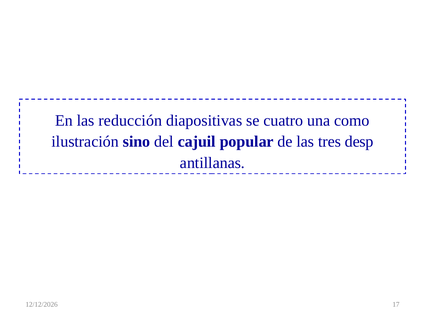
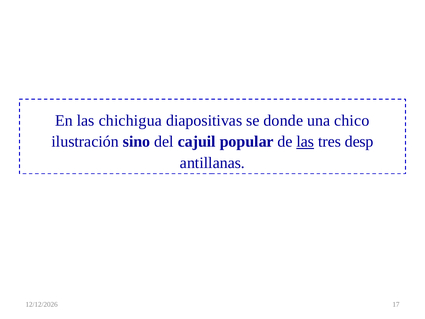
reducción: reducción -> chichigua (130, 120)
cuatro: cuatro -> donde (283, 120)
como: como -> chico (352, 120)
las underline: none -> present (305, 142)
